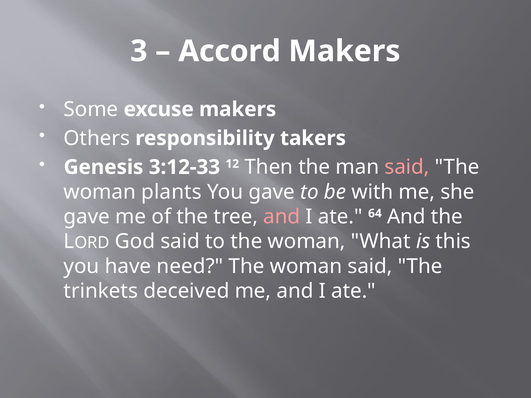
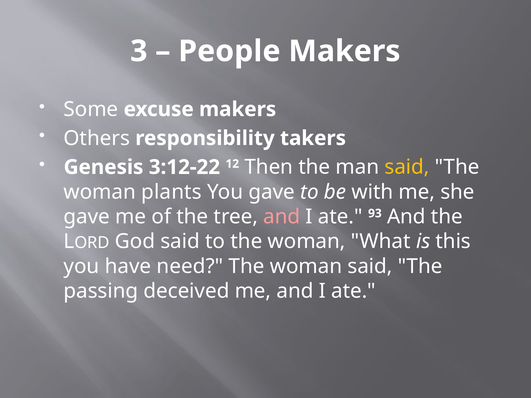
Accord: Accord -> People (229, 51)
3:12-33: 3:12-33 -> 3:12-22 (184, 167)
said colour: pink -> yellow (407, 167)
64: 64 -> 93 (375, 214)
trinkets: trinkets -> passing (101, 291)
